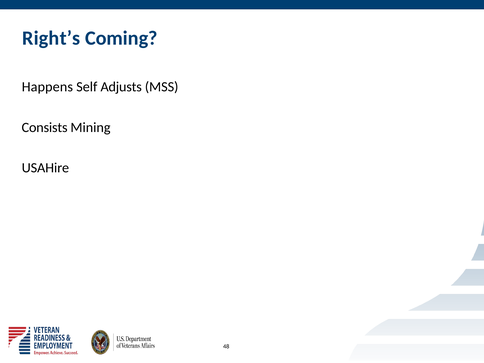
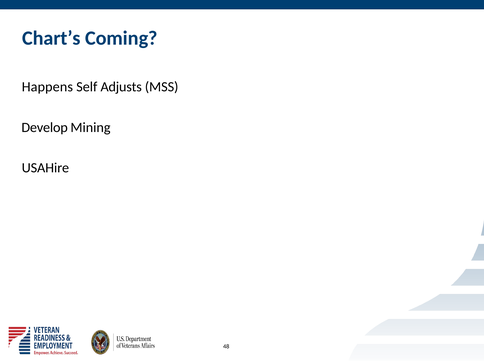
Right’s: Right’s -> Chart’s (51, 38)
Consists: Consists -> Develop (45, 127)
